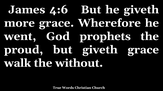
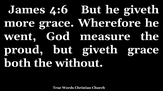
prophets: prophets -> measure (105, 37)
walk: walk -> both (17, 64)
